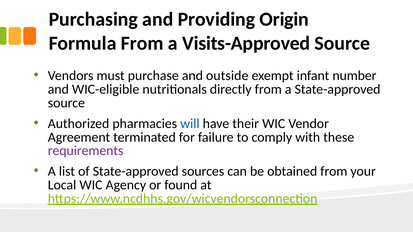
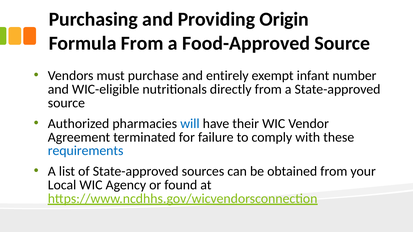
Visits-Approved: Visits-Approved -> Food-Approved (246, 43)
outside: outside -> entirely (227, 76)
requirements colour: purple -> blue (86, 151)
